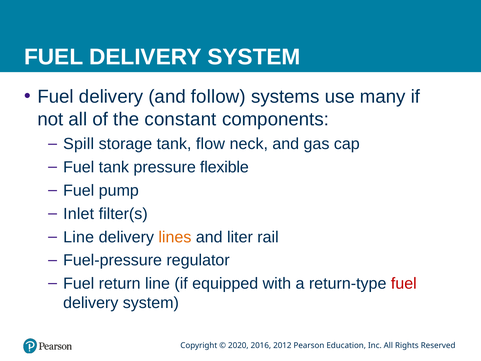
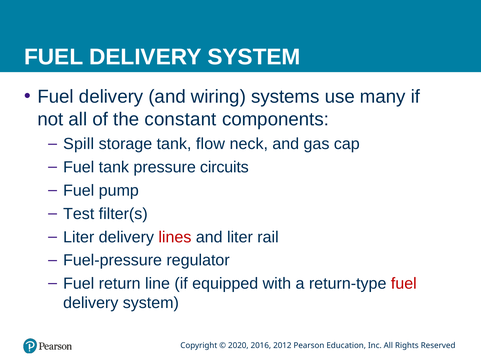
follow: follow -> wiring (218, 97)
flexible: flexible -> circuits (224, 167)
Inlet: Inlet -> Test (79, 214)
Line: Line -> Liter (79, 237)
lines colour: orange -> red (175, 237)
